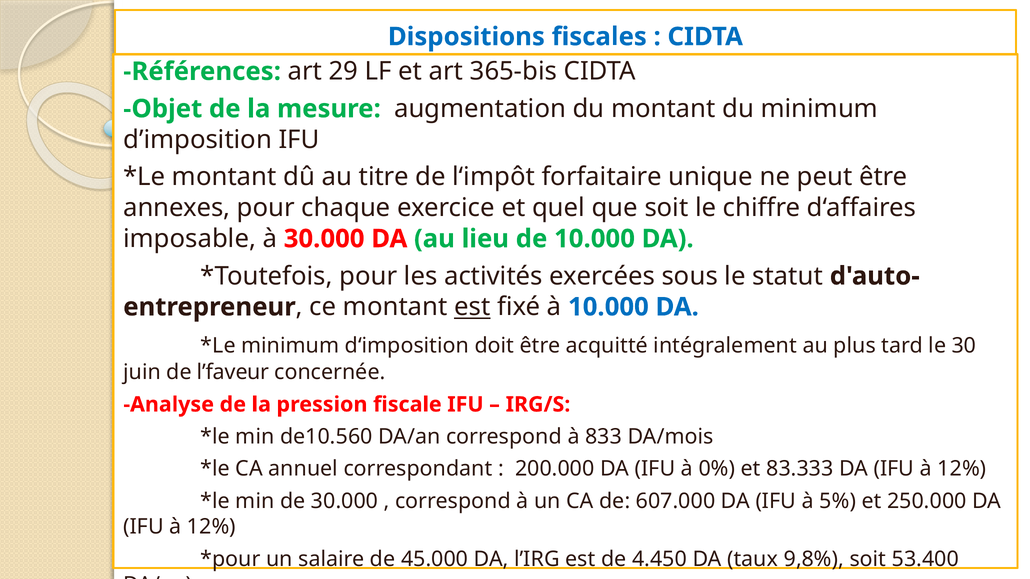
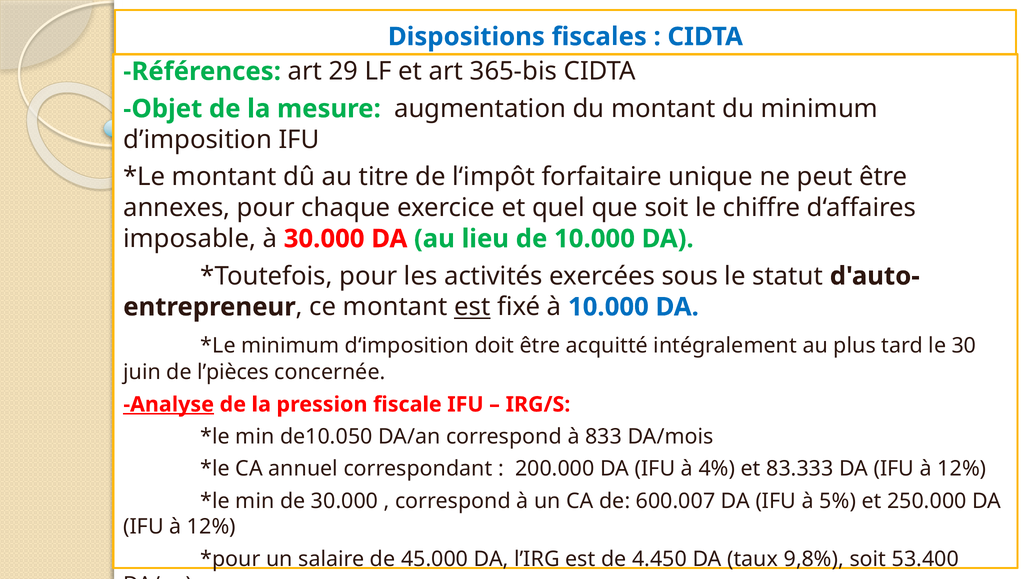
l’faveur: l’faveur -> l’pièces (233, 373)
Analyse underline: none -> present (169, 405)
de10.560: de10.560 -> de10.050 (326, 437)
0%: 0% -> 4% (717, 469)
607.000: 607.000 -> 600.007 (676, 501)
